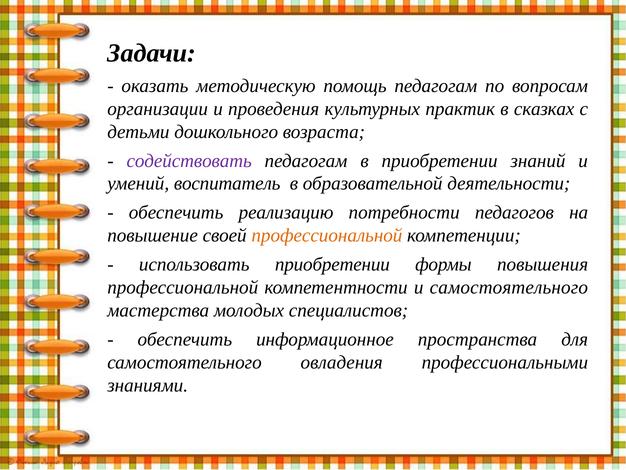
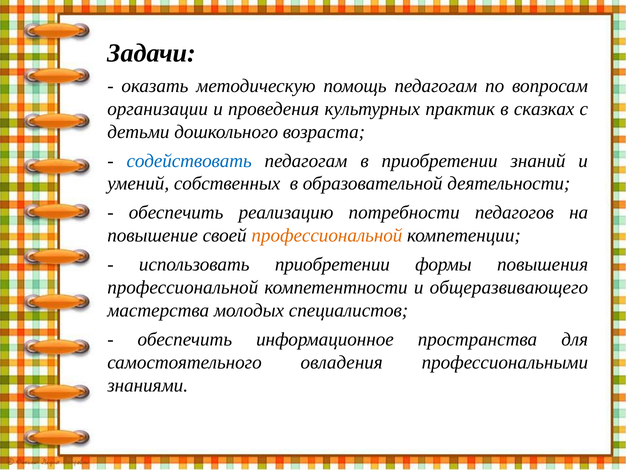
содействовать colour: purple -> blue (189, 161)
воспитатель: воспитатель -> собственных (227, 183)
и самостоятельного: самостоятельного -> общеразвивающего (509, 287)
